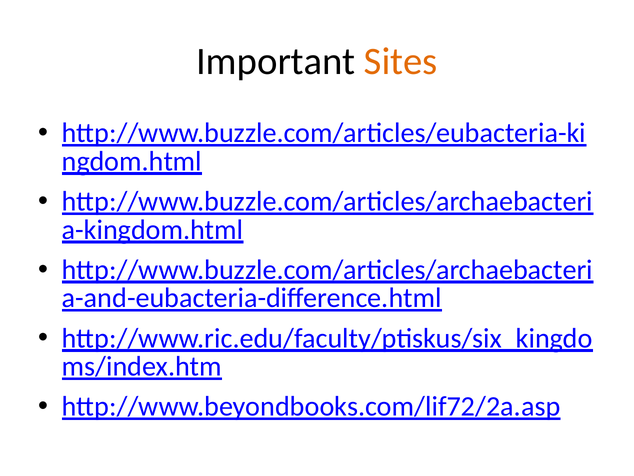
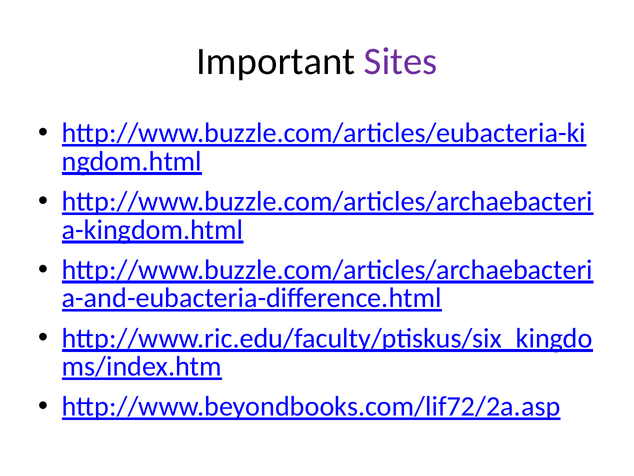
Sites colour: orange -> purple (401, 61)
